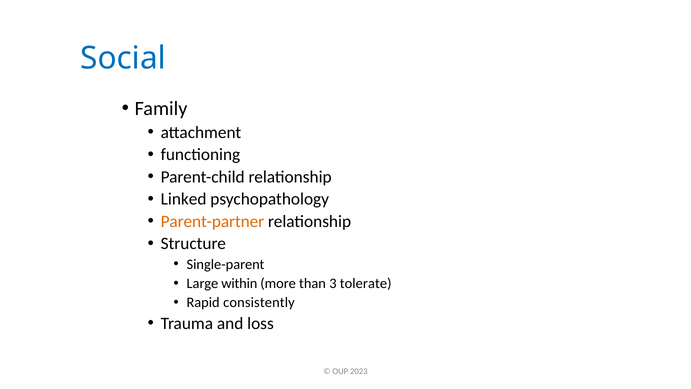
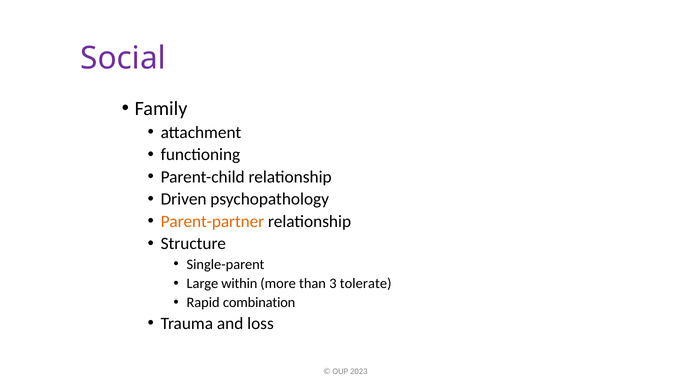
Social colour: blue -> purple (123, 58)
Linked: Linked -> Driven (184, 199)
consistently: consistently -> combination (259, 302)
